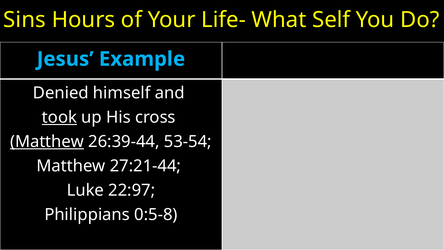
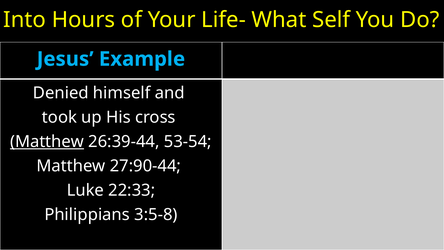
Sins: Sins -> Into (25, 20)
took underline: present -> none (60, 117)
27:21-44: 27:21-44 -> 27:90-44 (145, 166)
22:97: 22:97 -> 22:33 (132, 190)
0:5-8: 0:5-8 -> 3:5-8 (156, 214)
